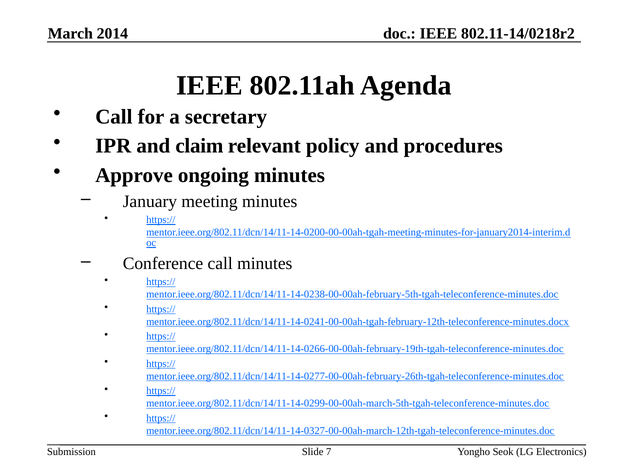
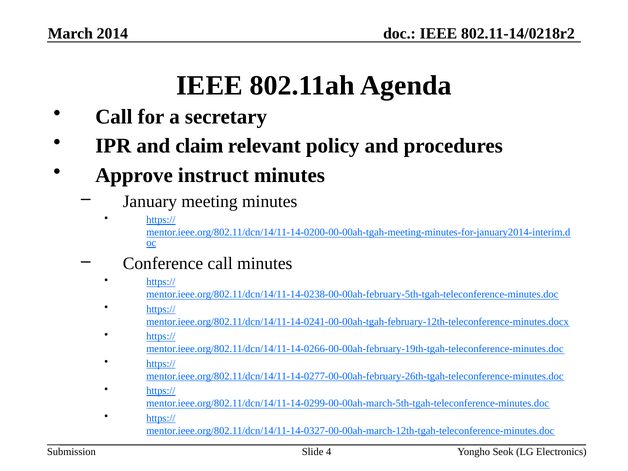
ongoing: ongoing -> instruct (213, 175)
7: 7 -> 4 (329, 452)
